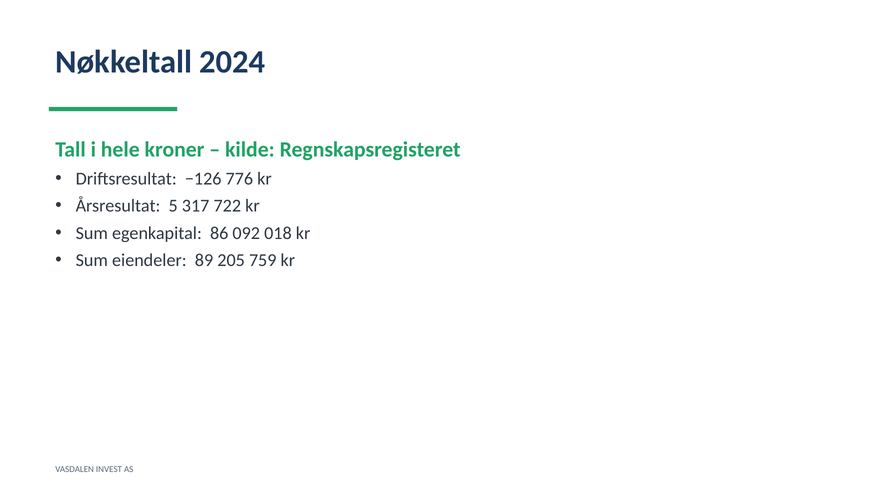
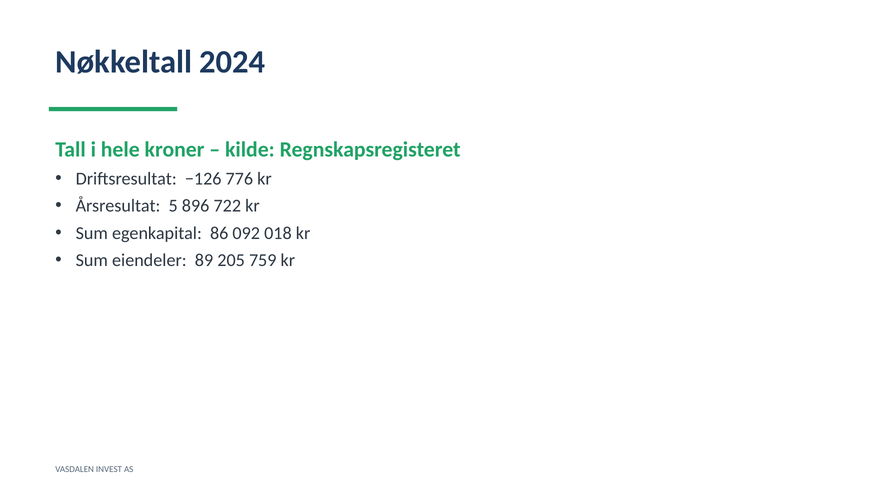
317: 317 -> 896 (196, 206)
